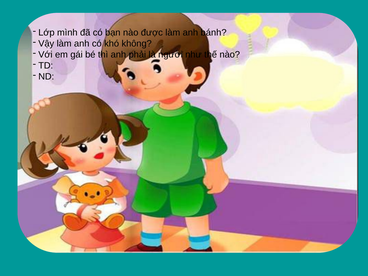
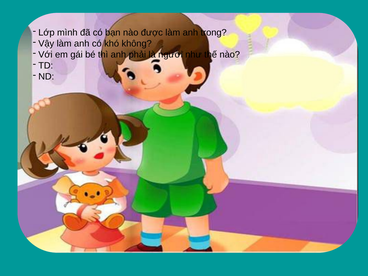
bánh: bánh -> trong (214, 33)
